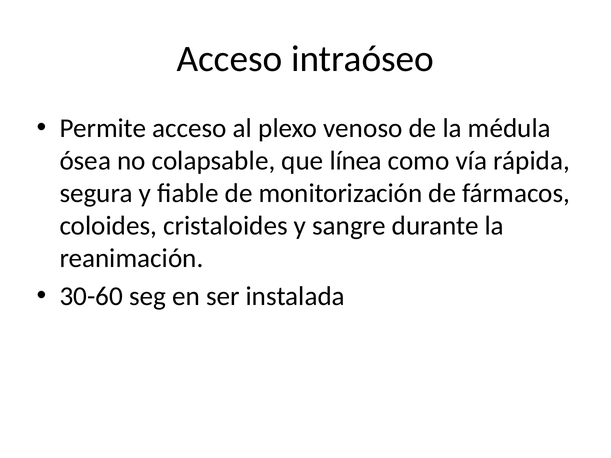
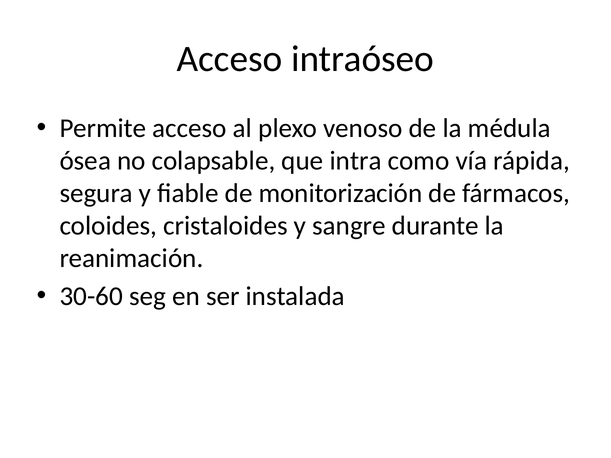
línea: línea -> intra (356, 161)
